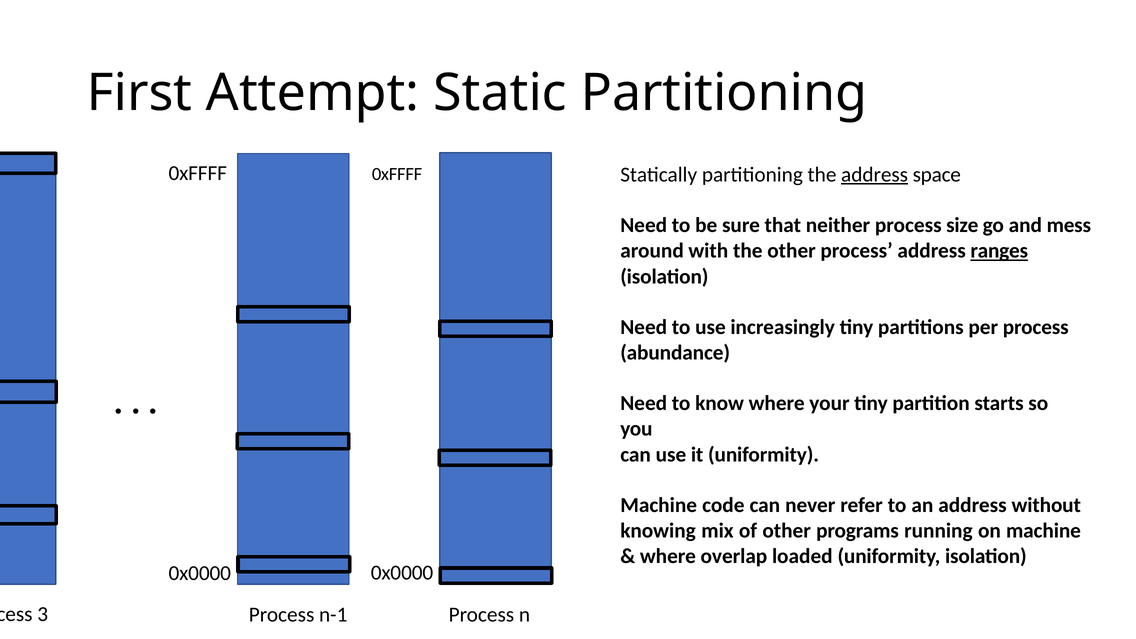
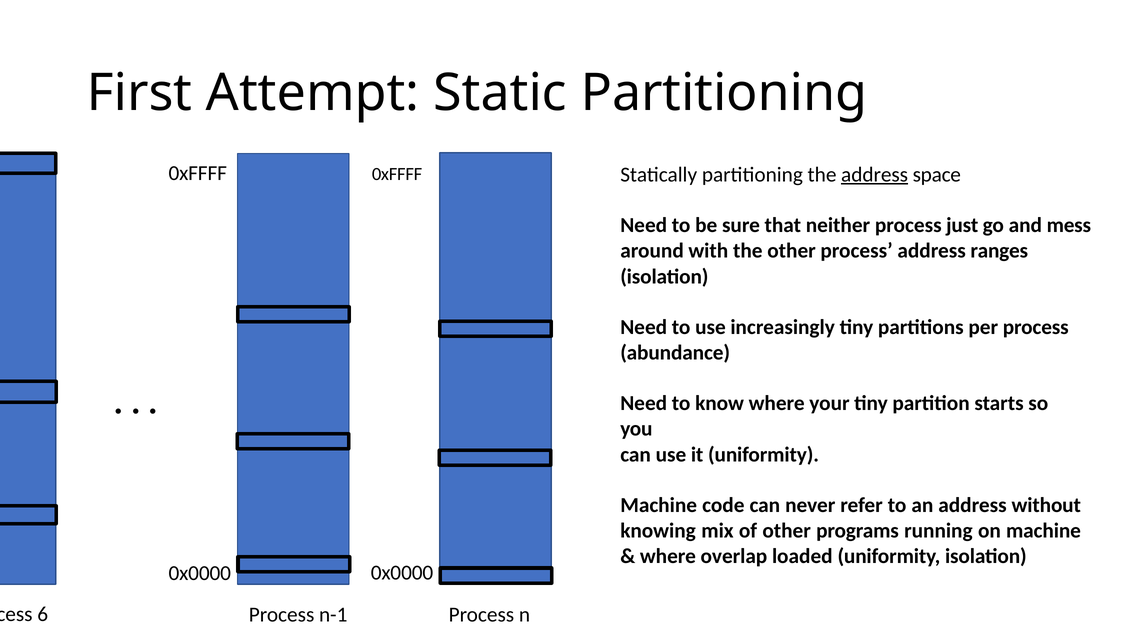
size: size -> just (962, 225)
ranges underline: present -> none (999, 251)
3: 3 -> 6 (43, 614)
